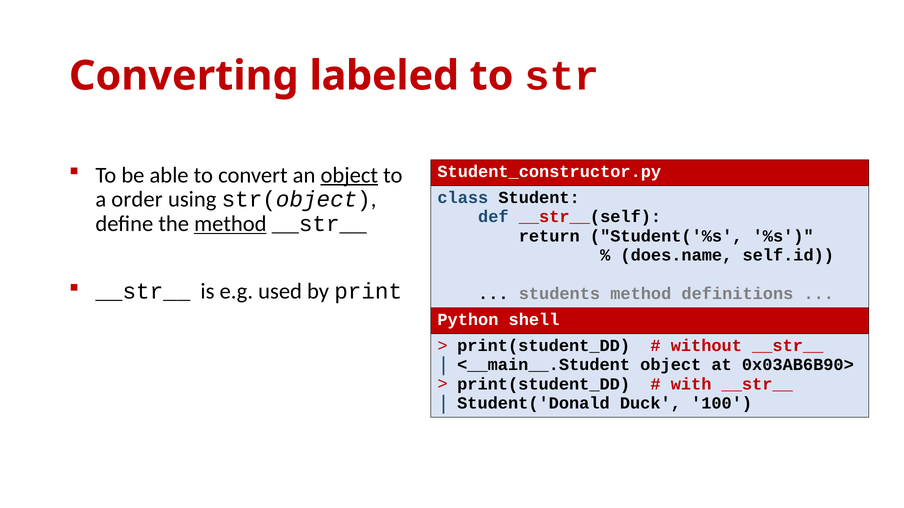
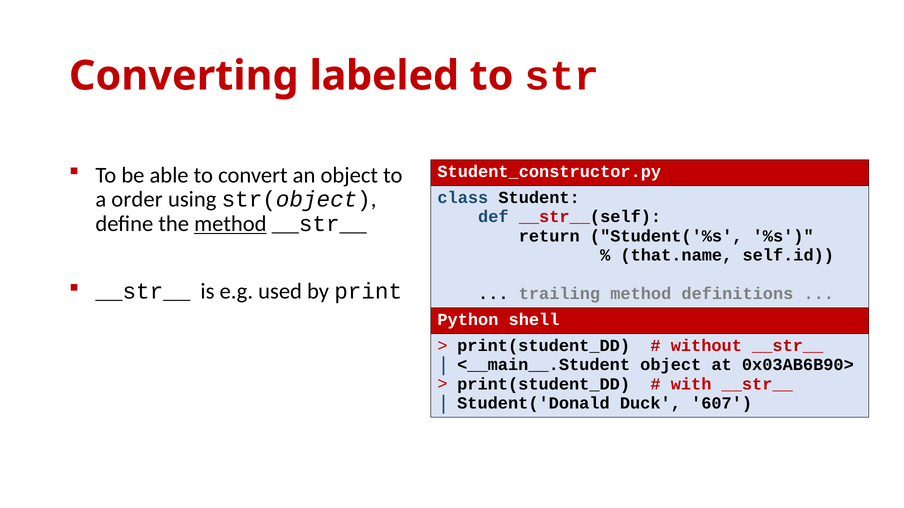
object underline: present -> none (349, 175)
does.name: does.name -> that.name (676, 255)
students: students -> trailing (559, 294)
100: 100 -> 607 (722, 404)
